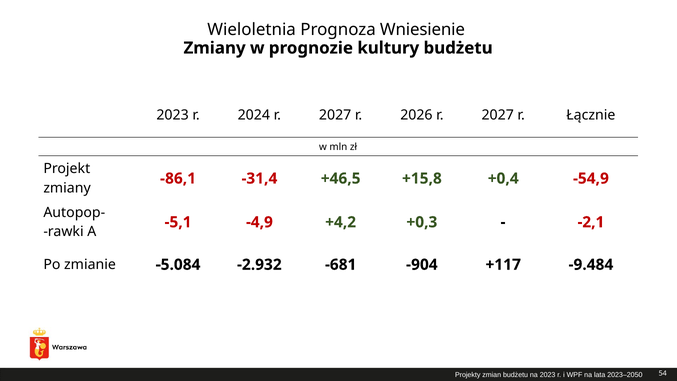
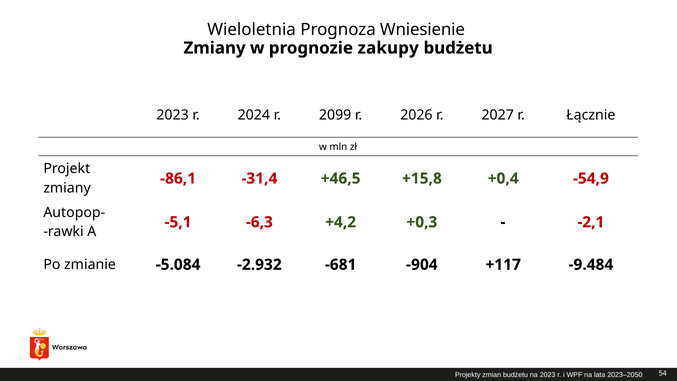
kultury: kultury -> zakupy (388, 48)
2024 r 2027: 2027 -> 2099 (335, 115)
-4,9: -4,9 -> -6,3 (259, 222)
